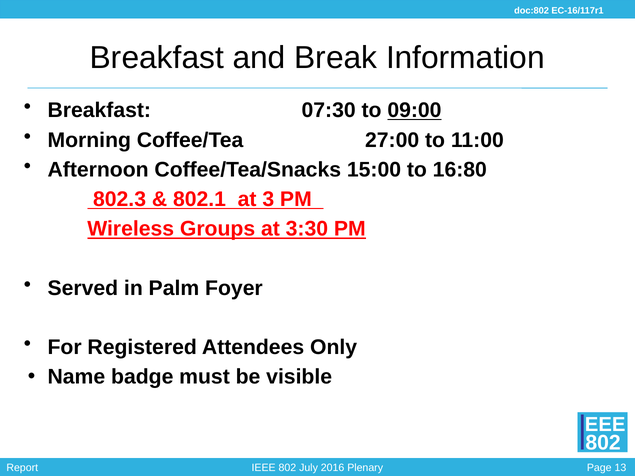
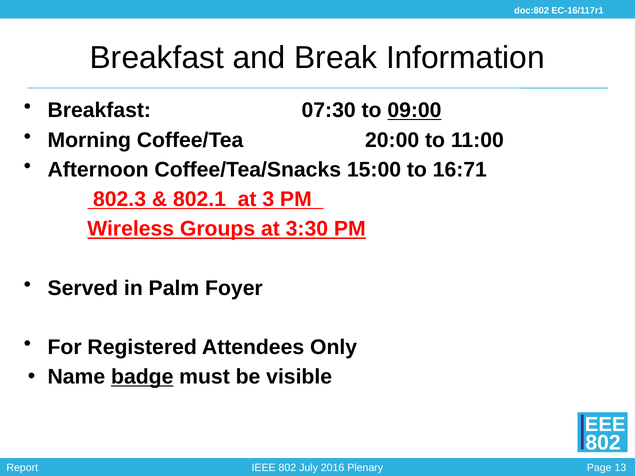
27:00: 27:00 -> 20:00 (392, 140)
16:80: 16:80 -> 16:71 (460, 170)
badge underline: none -> present (142, 377)
